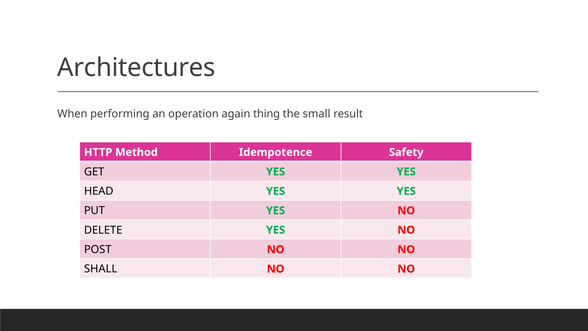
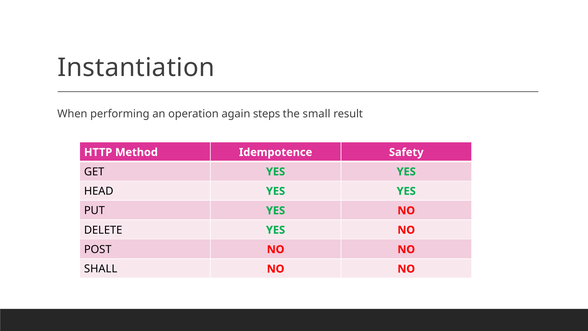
Architectures: Architectures -> Instantiation (136, 68)
thing: thing -> steps (267, 114)
